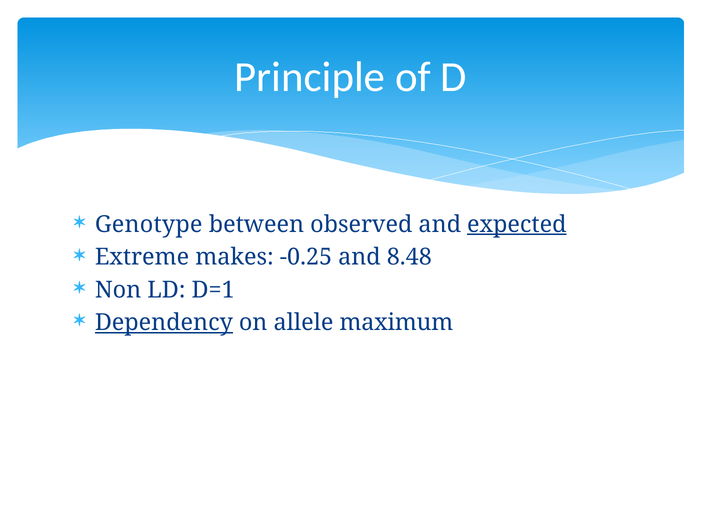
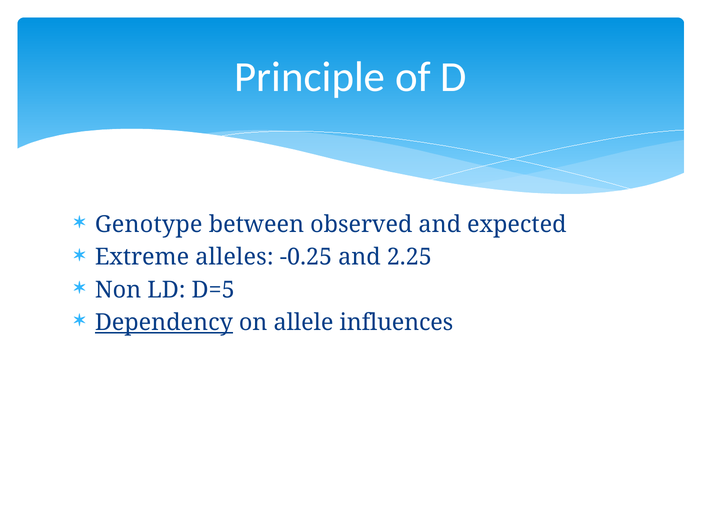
expected underline: present -> none (517, 224)
makes: makes -> alleles (234, 257)
8.48: 8.48 -> 2.25 (409, 257)
D=1: D=1 -> D=5 (213, 290)
maximum: maximum -> influences (396, 322)
